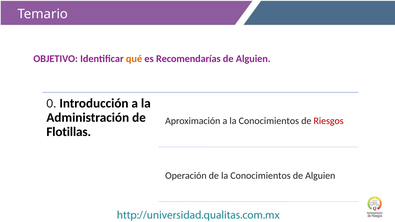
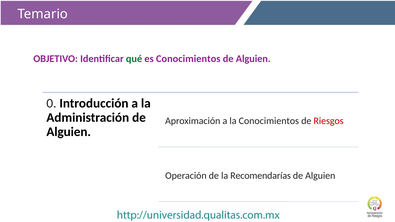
qué colour: orange -> green (134, 59)
es Recomendarías: Recomendarías -> Conocimientos (188, 59)
Flotillas: Flotillas -> Alguien (69, 132)
Conocimientos: Conocimientos -> Recomendarías (261, 176)
